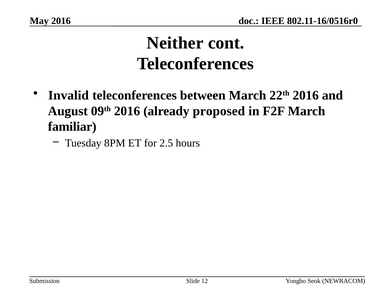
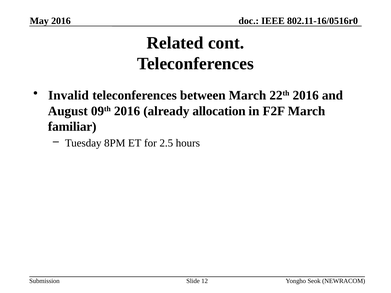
Neither: Neither -> Related (175, 43)
proposed: proposed -> allocation (219, 111)
